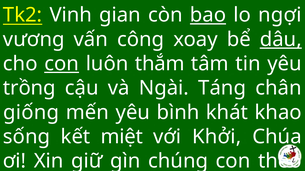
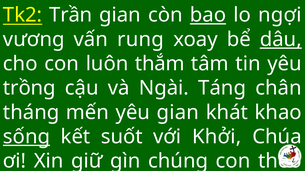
Vinh: Vinh -> Trần (71, 15)
công: công -> rung (141, 40)
con underline: present -> none (62, 64)
giống: giống -> tháng (31, 113)
yêu bình: bình -> gian (178, 113)
sống underline: none -> present (27, 137)
miệt: miệt -> suốt (122, 137)
